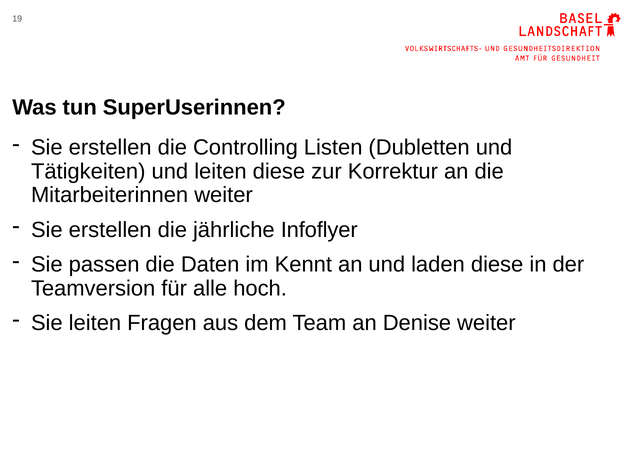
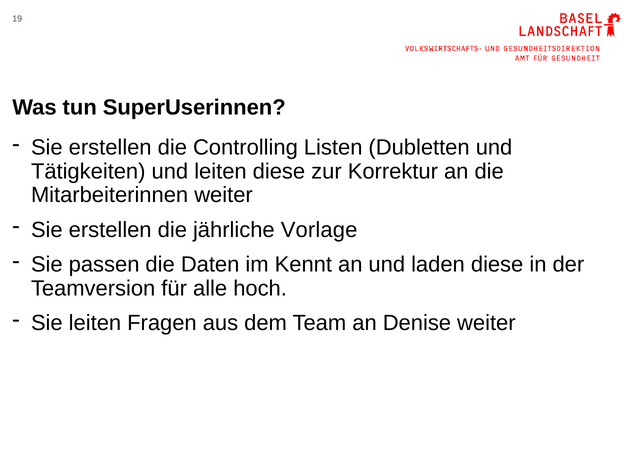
Infoflyer: Infoflyer -> Vorlage (319, 230)
